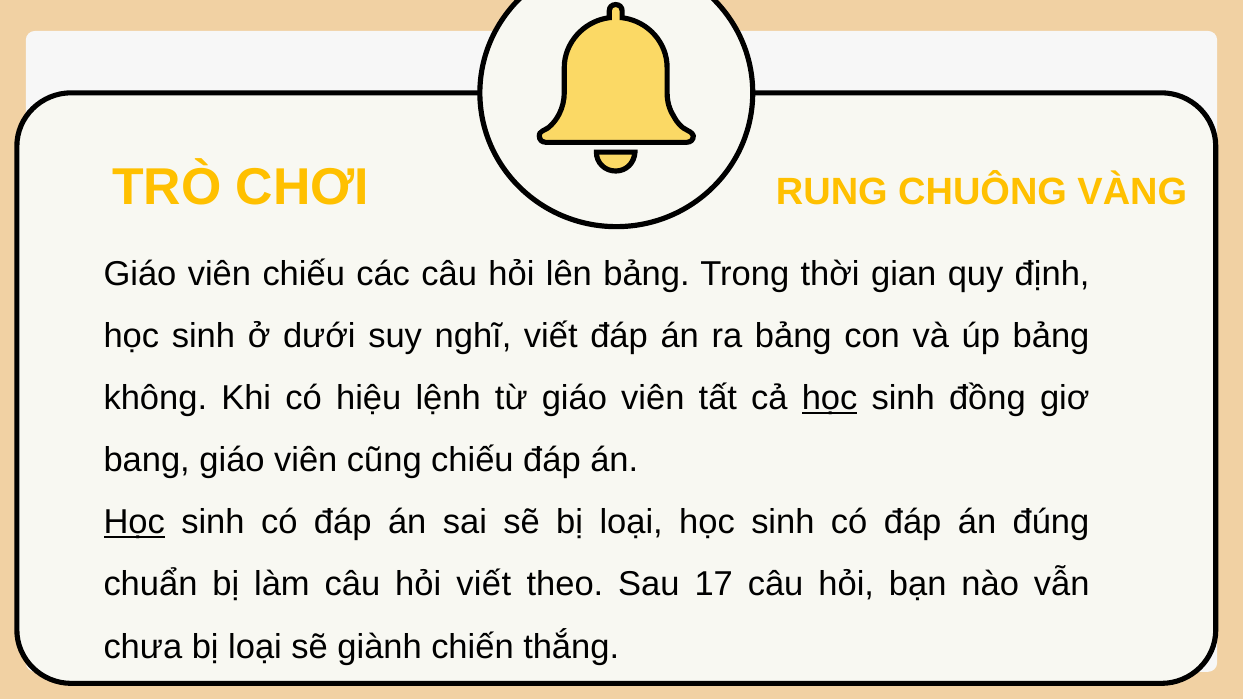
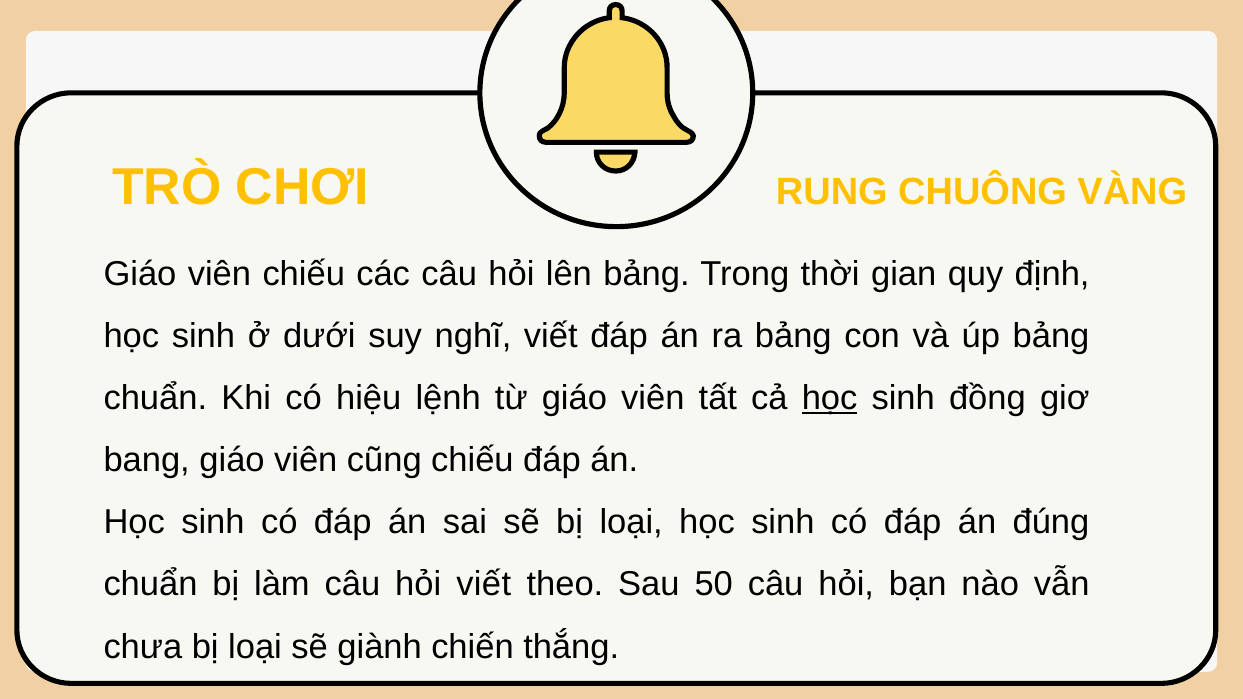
không: không -> chuẩn (155, 398)
Học underline: present -> none (134, 523)
17: 17 -> 50 (714, 585)
